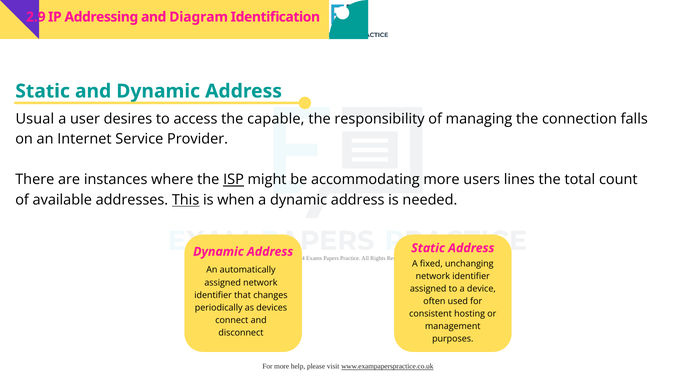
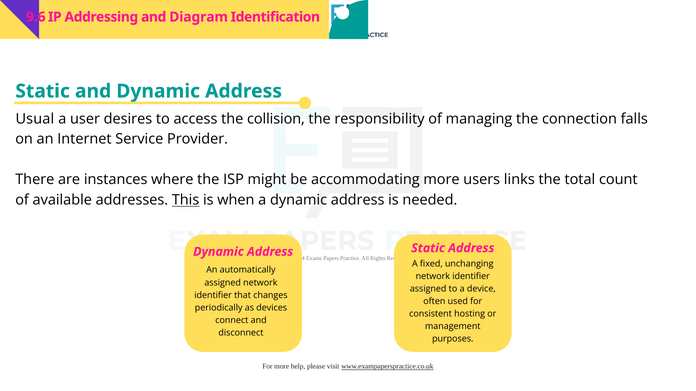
2.9: 2.9 -> 9.6 (36, 17)
capable: capable -> collision (276, 119)
ISP underline: present -> none (233, 180)
lines: lines -> links (519, 180)
